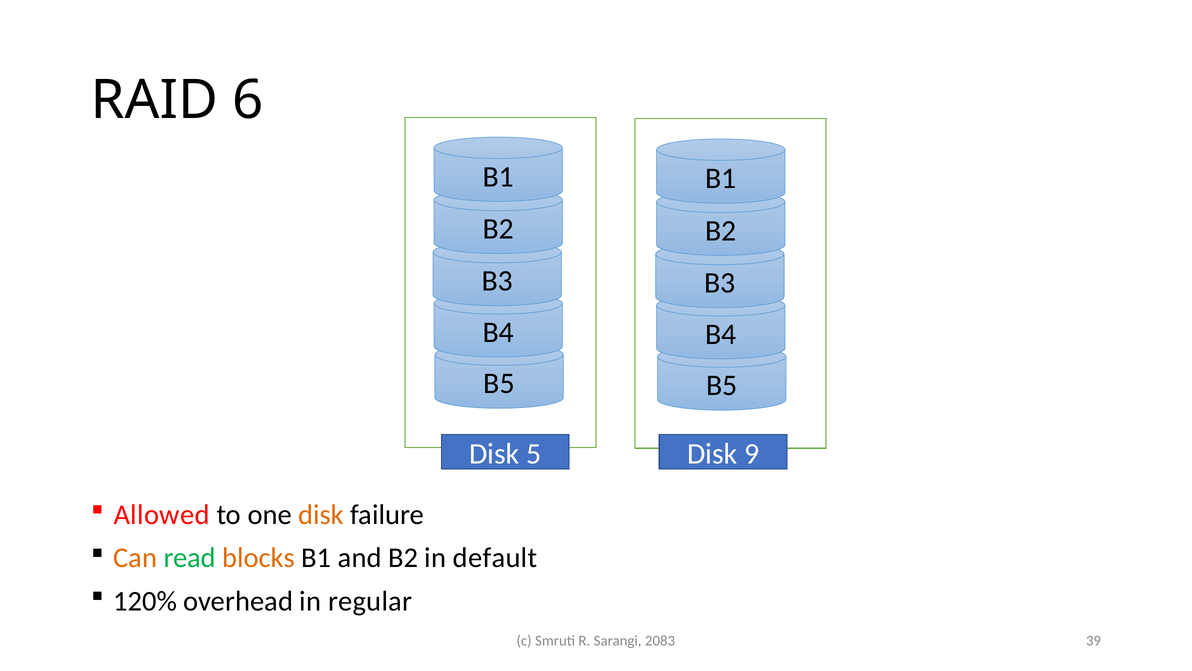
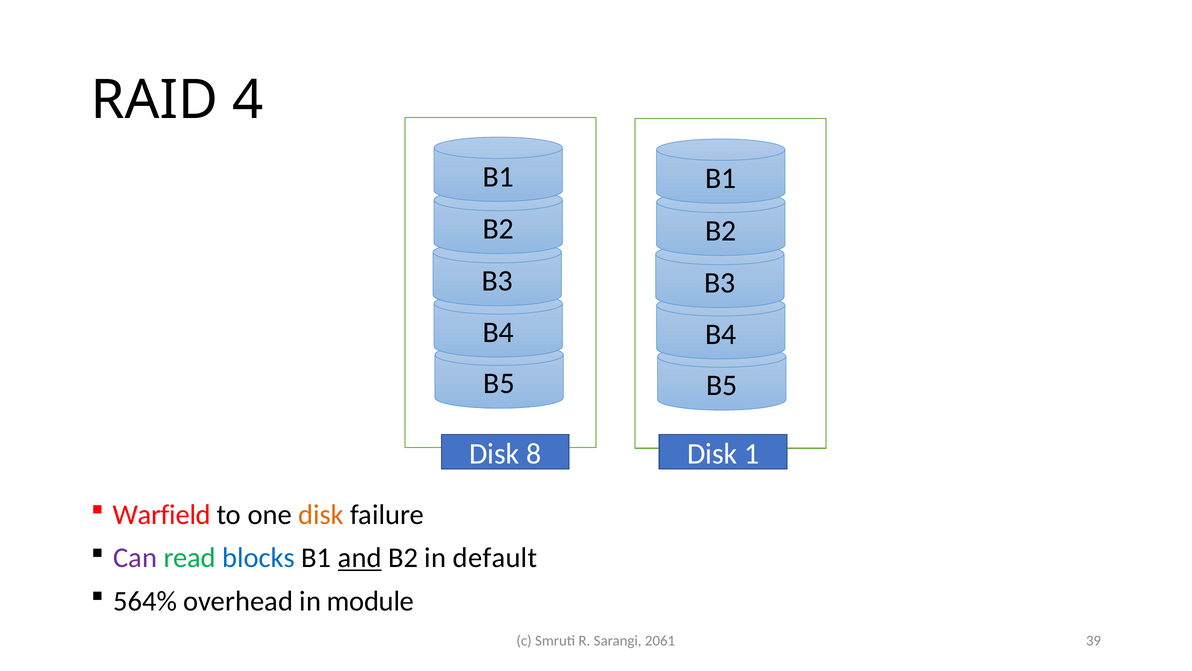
6: 6 -> 4 (248, 100)
5: 5 -> 8 (534, 453)
9: 9 -> 1 (752, 453)
Allowed: Allowed -> Warfield (162, 514)
Can colour: orange -> purple (135, 558)
blocks colour: orange -> blue (259, 558)
and underline: none -> present (360, 558)
120%: 120% -> 564% (145, 601)
regular: regular -> module (370, 601)
2083: 2083 -> 2061 (660, 640)
